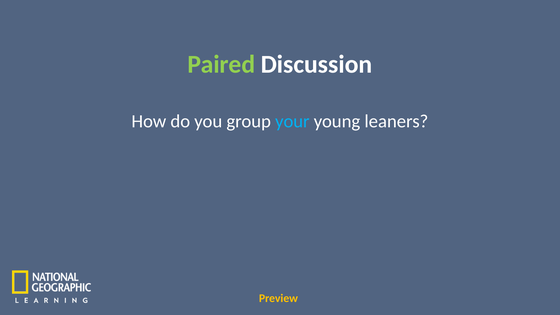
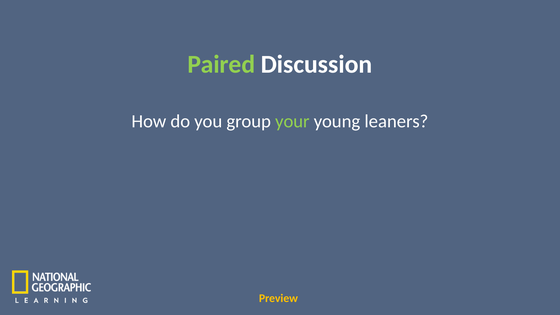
your colour: light blue -> light green (292, 121)
